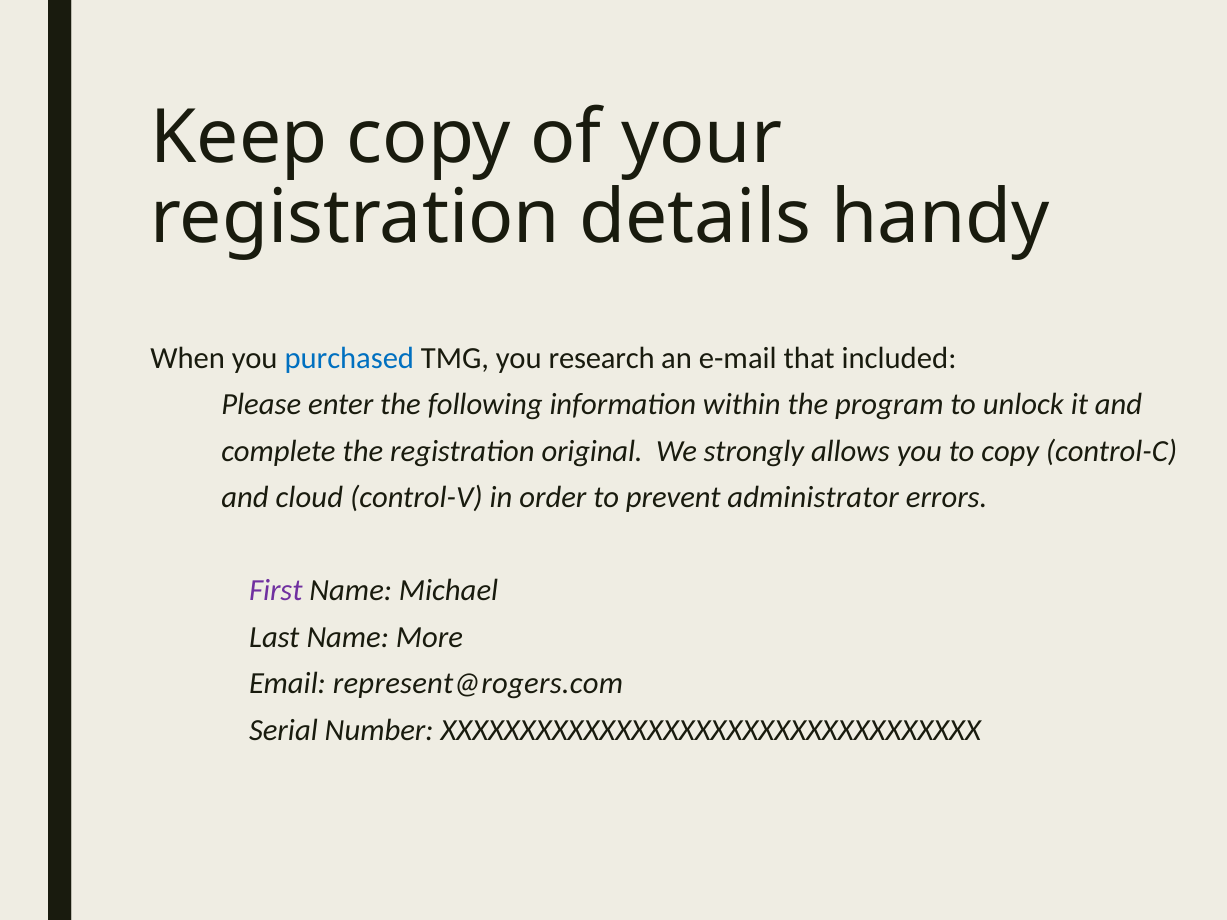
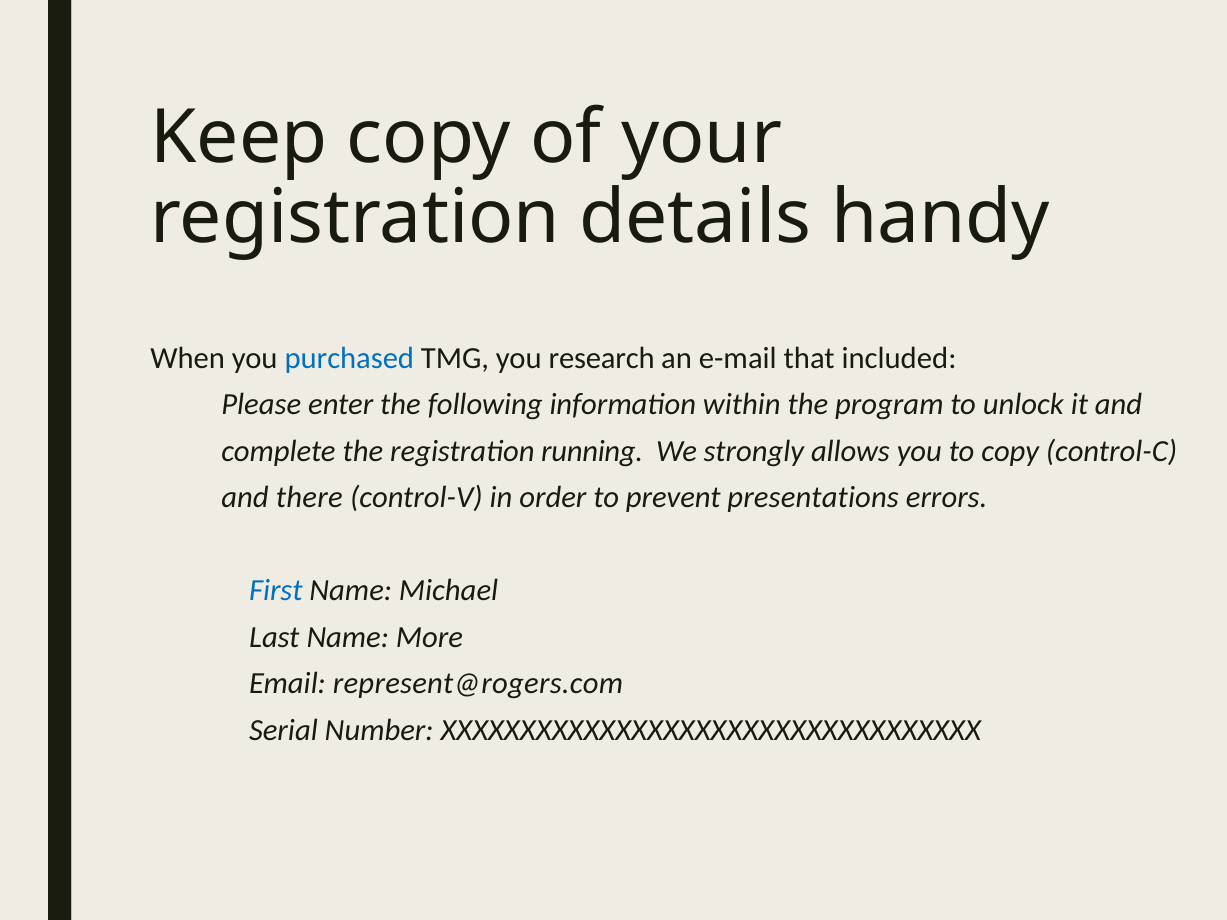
original: original -> running (592, 451)
cloud: cloud -> there (309, 498)
administrator: administrator -> presentations (813, 498)
First colour: purple -> blue (276, 591)
